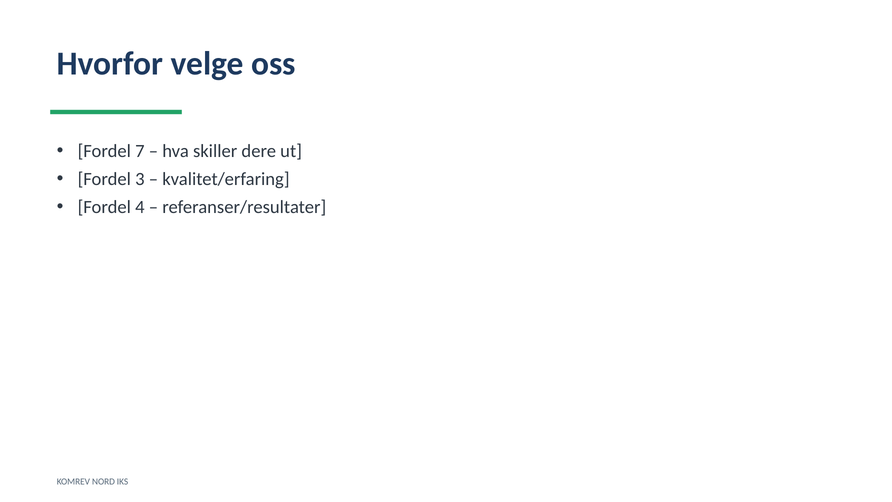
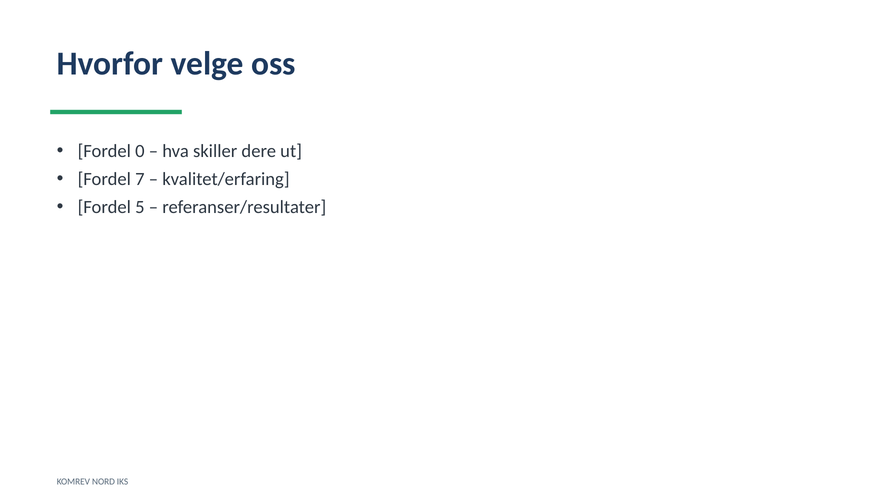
7: 7 -> 0 (140, 151)
3: 3 -> 7 (140, 179)
4: 4 -> 5 (140, 207)
